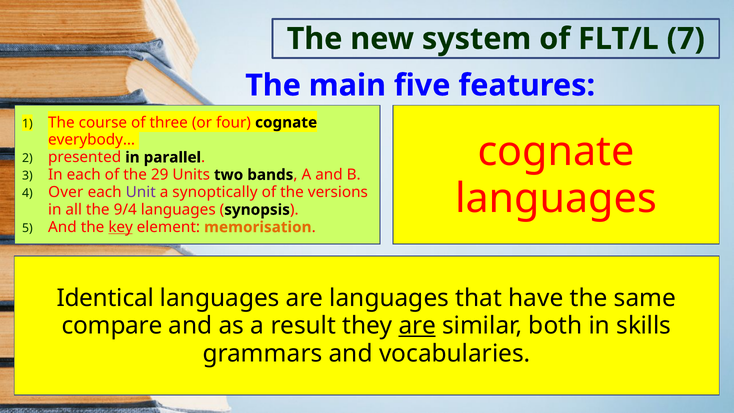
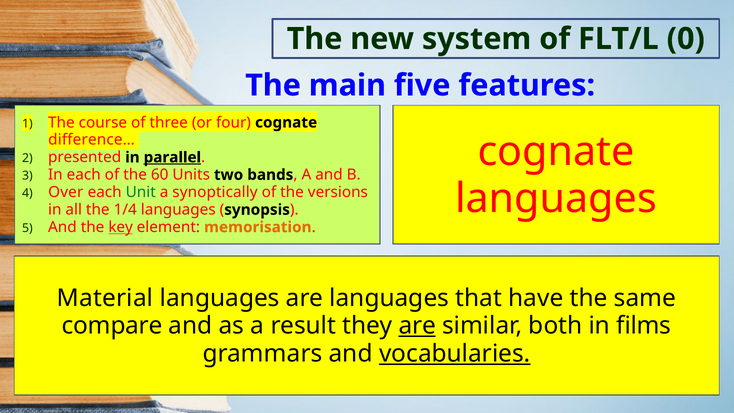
7: 7 -> 0 (686, 39)
everybody…: everybody… -> difference… (92, 140)
parallel underline: none -> present (172, 157)
29: 29 -> 60 (160, 175)
Unit colour: purple -> green (141, 192)
9/4: 9/4 -> 1/4 (125, 210)
Identical: Identical -> Material (105, 298)
skills: skills -> films (644, 326)
vocabularies underline: none -> present (455, 354)
